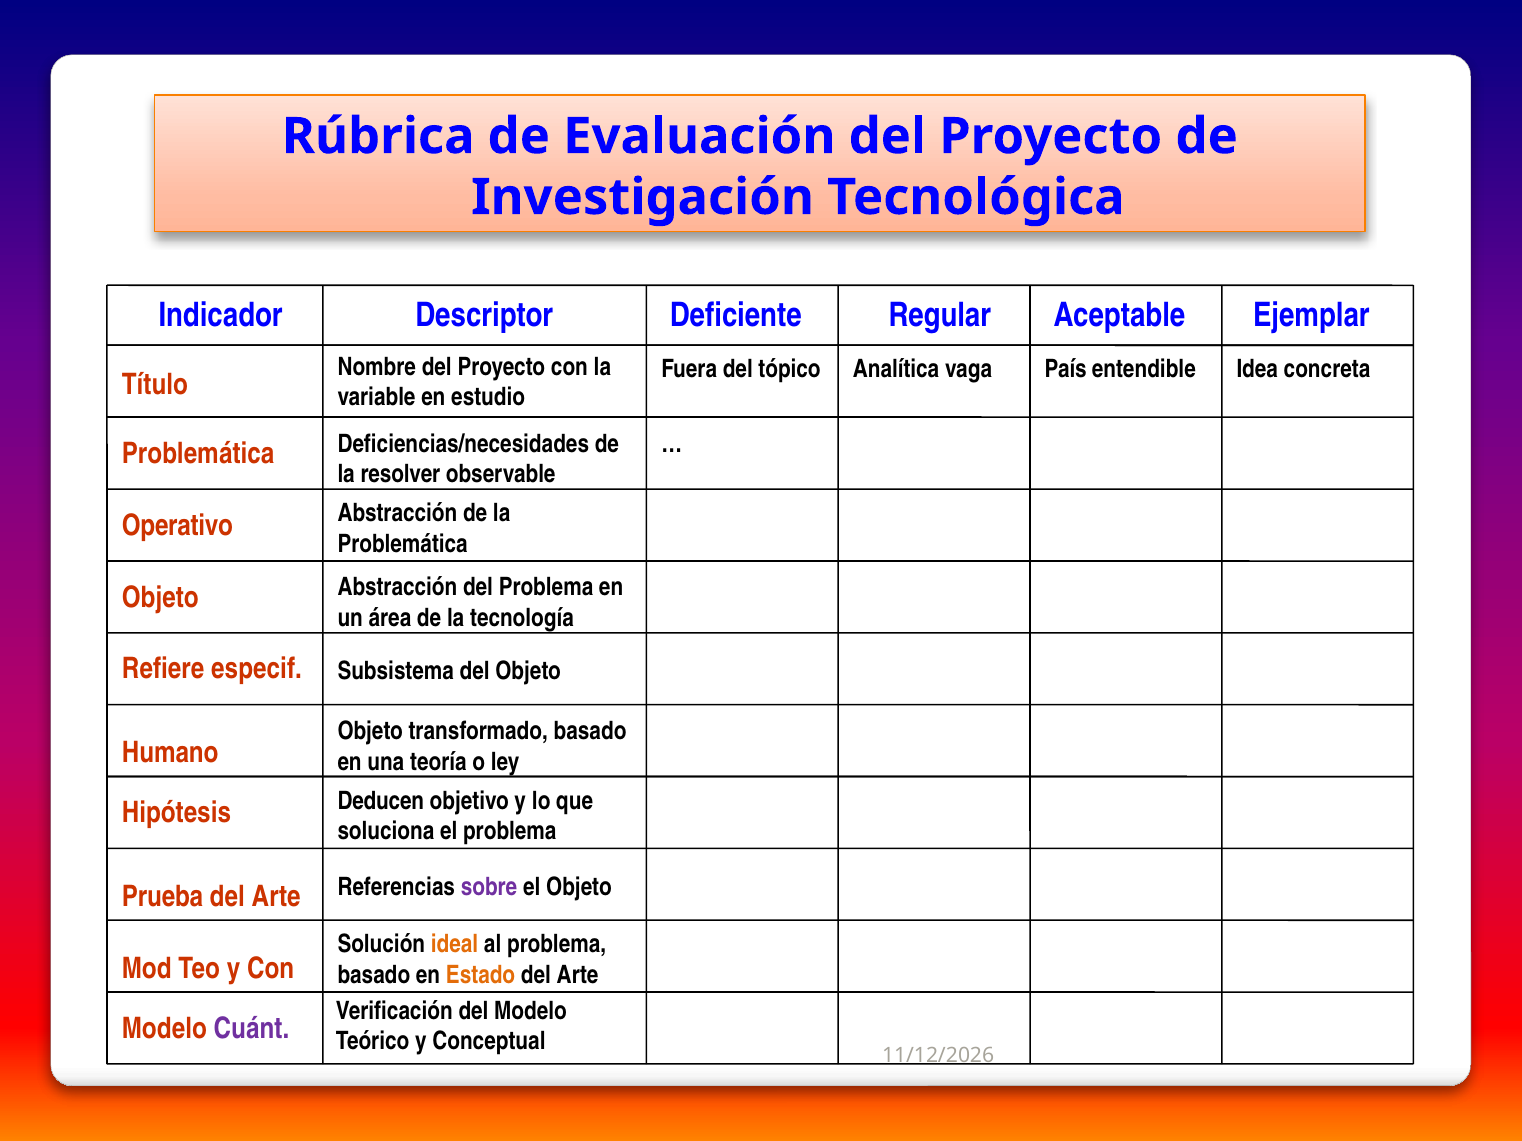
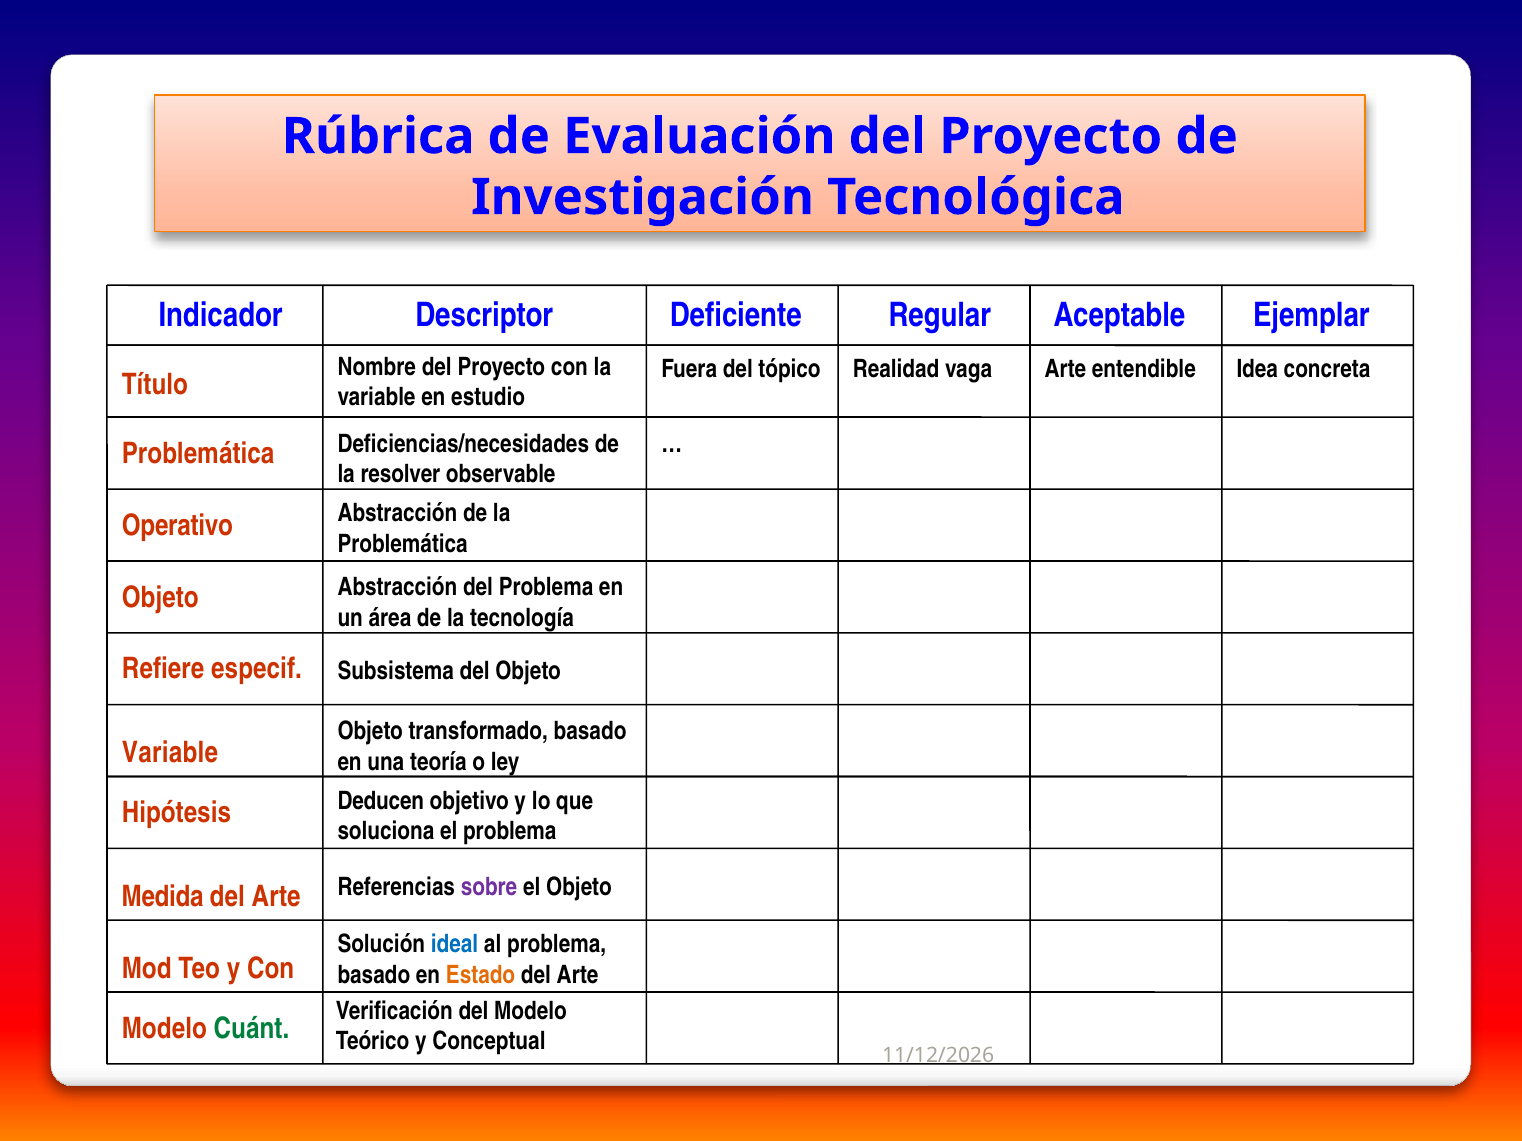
Analítica: Analítica -> Realidad (896, 370)
vaga País: País -> Arte (1065, 370)
Humano: Humano -> Variable (170, 753)
Prueba: Prueba -> Medida (163, 897)
ideal colour: orange -> blue (455, 945)
Cuánt colour: purple -> green (251, 1029)
